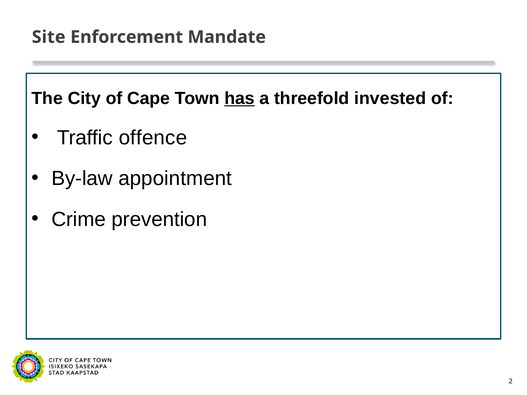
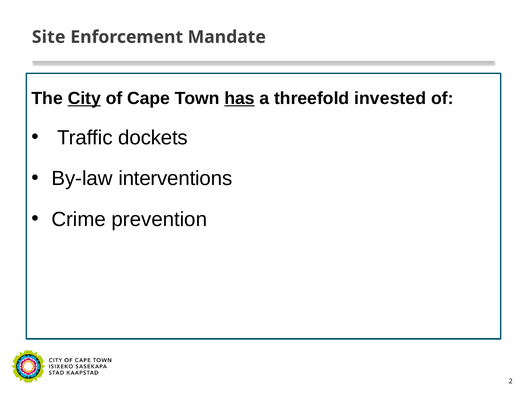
City underline: none -> present (84, 98)
offence: offence -> dockets (153, 138)
appointment: appointment -> interventions (175, 179)
